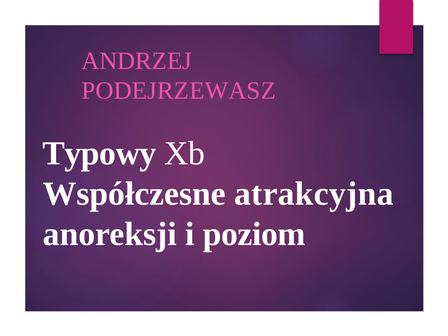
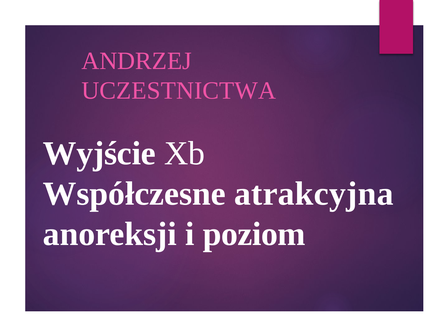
PODEJRZEWASZ: PODEJRZEWASZ -> UCZESTNICTWA (179, 91)
Typowy: Typowy -> Wyjście (99, 154)
